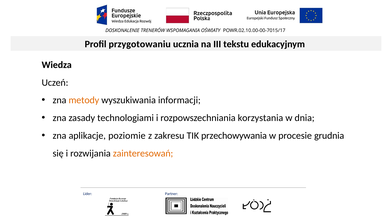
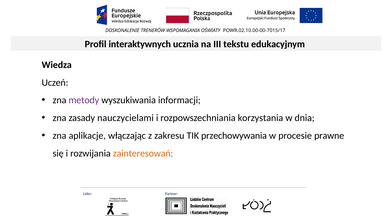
przygotowaniu: przygotowaniu -> interaktywnych (140, 44)
metody colour: orange -> purple (84, 100)
technologiami: technologiami -> nauczycielami (126, 118)
poziomie: poziomie -> włączając (127, 135)
grudnia: grudnia -> prawne (329, 135)
